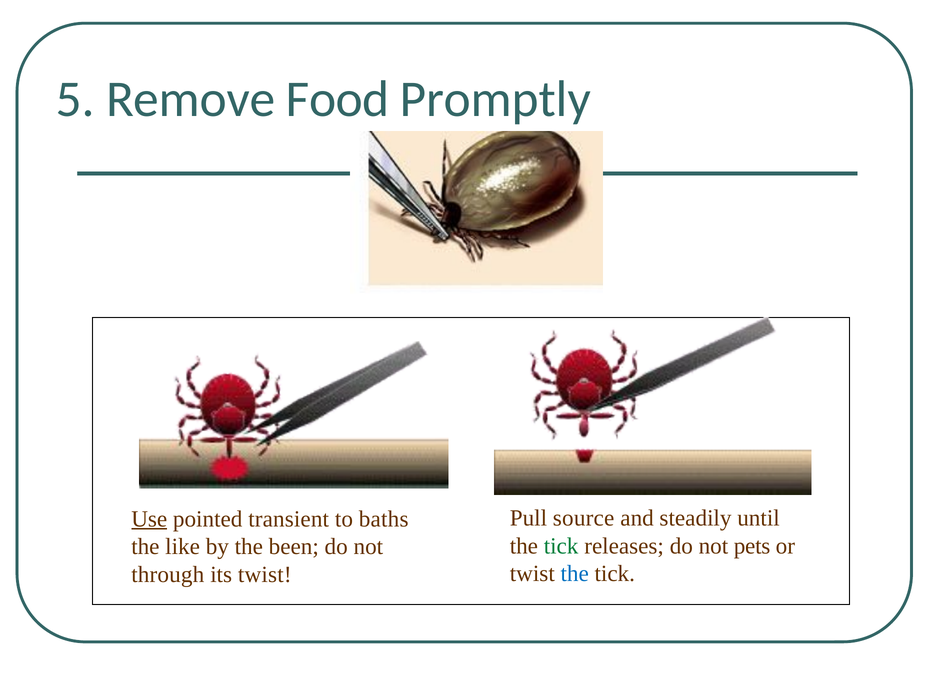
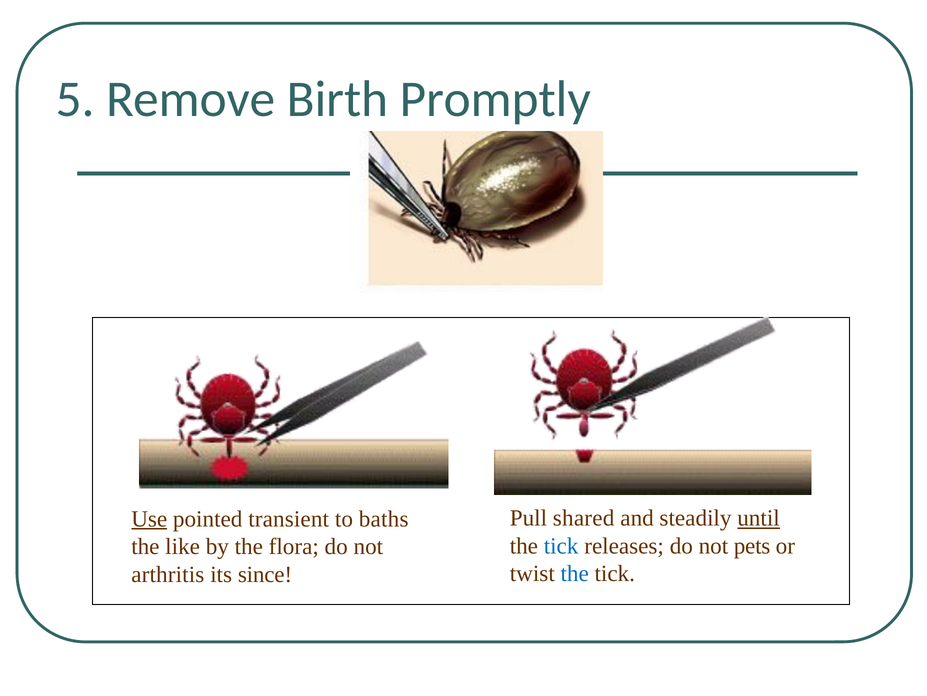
Food: Food -> Birth (337, 99)
source: source -> shared (584, 518)
until underline: none -> present (758, 518)
tick colour: green -> blue (561, 545)
been: been -> flora (294, 546)
through: through -> arthritis (168, 574)
its twist: twist -> since (265, 574)
